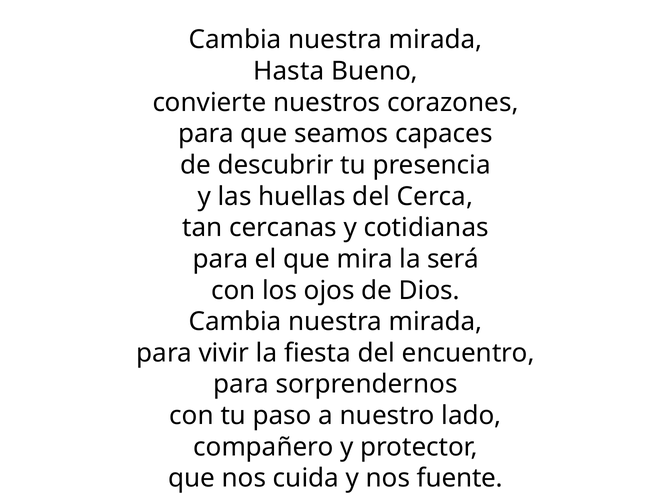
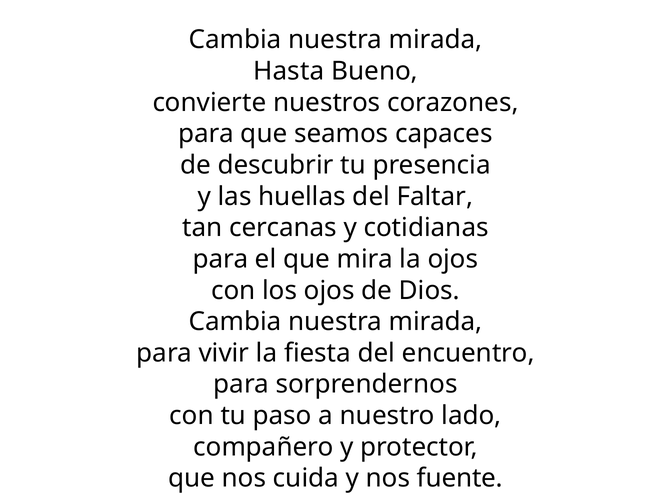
Cerca: Cerca -> Faltar (435, 197)
la será: será -> ojos (453, 259)
